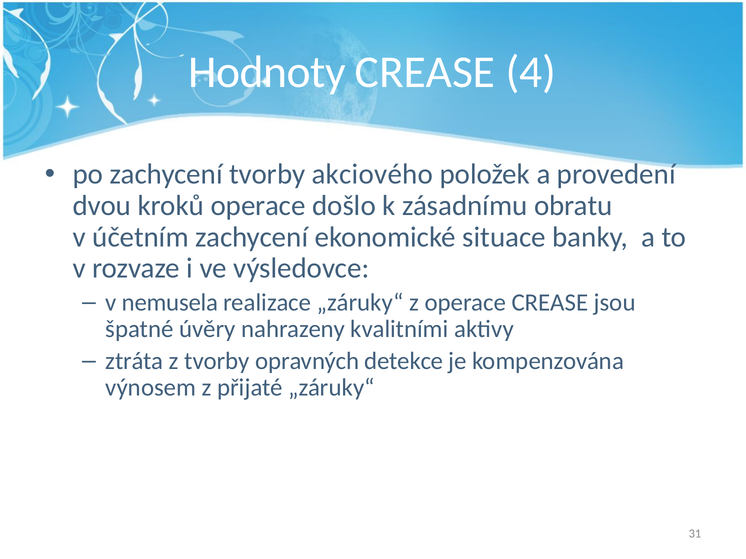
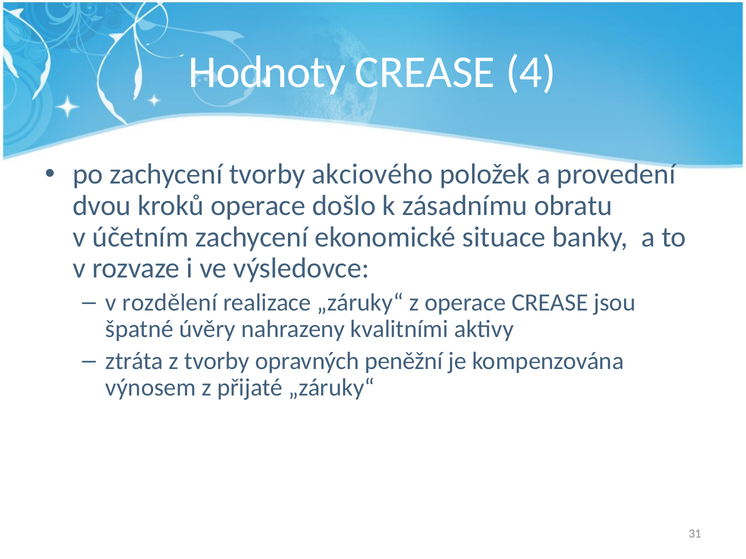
nemusela: nemusela -> rozdělení (170, 303)
detekce: detekce -> peněžní (404, 361)
